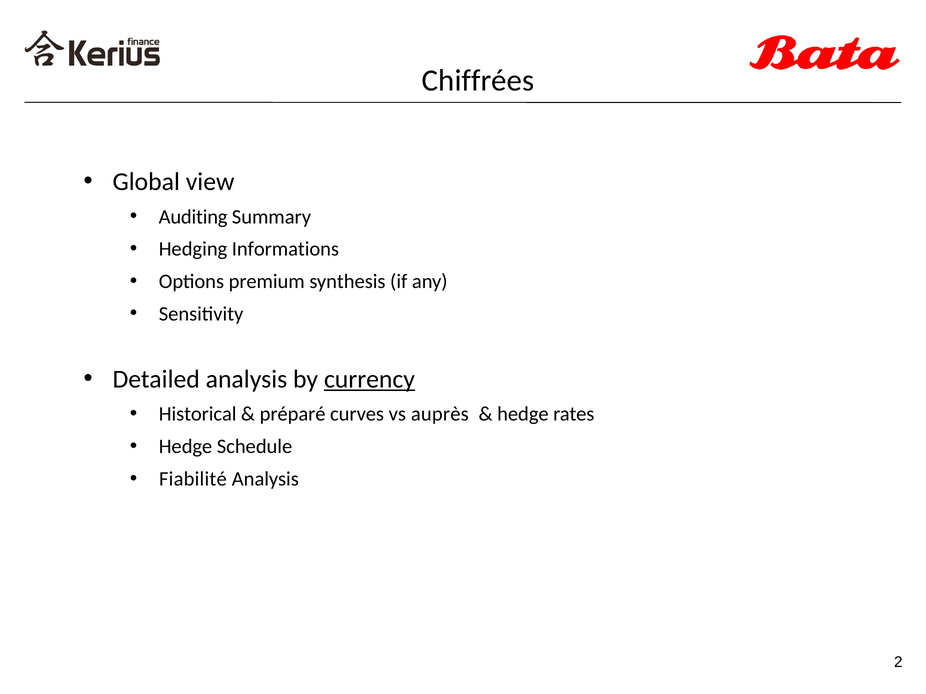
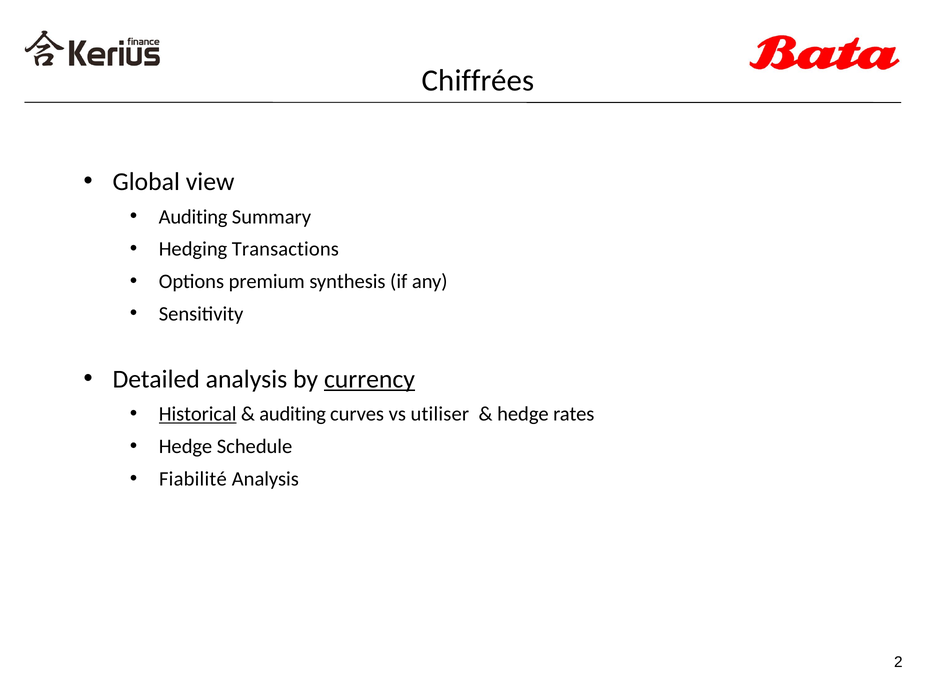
Informations: Informations -> Transactions (285, 249)
Historical underline: none -> present (198, 415)
préparé: préparé -> auditing (293, 415)
auprès: auprès -> utiliser (440, 415)
